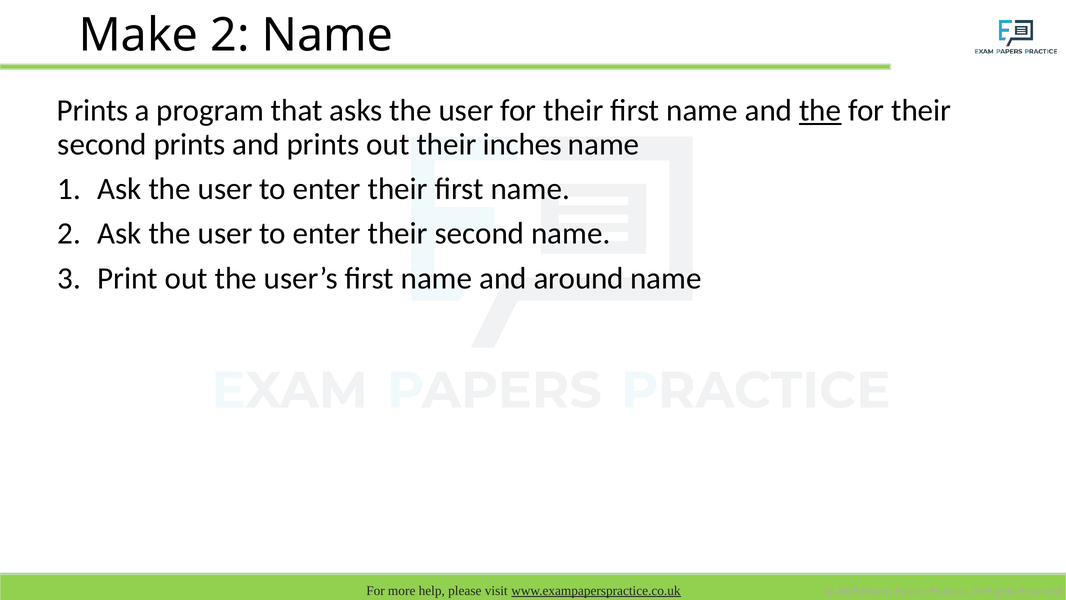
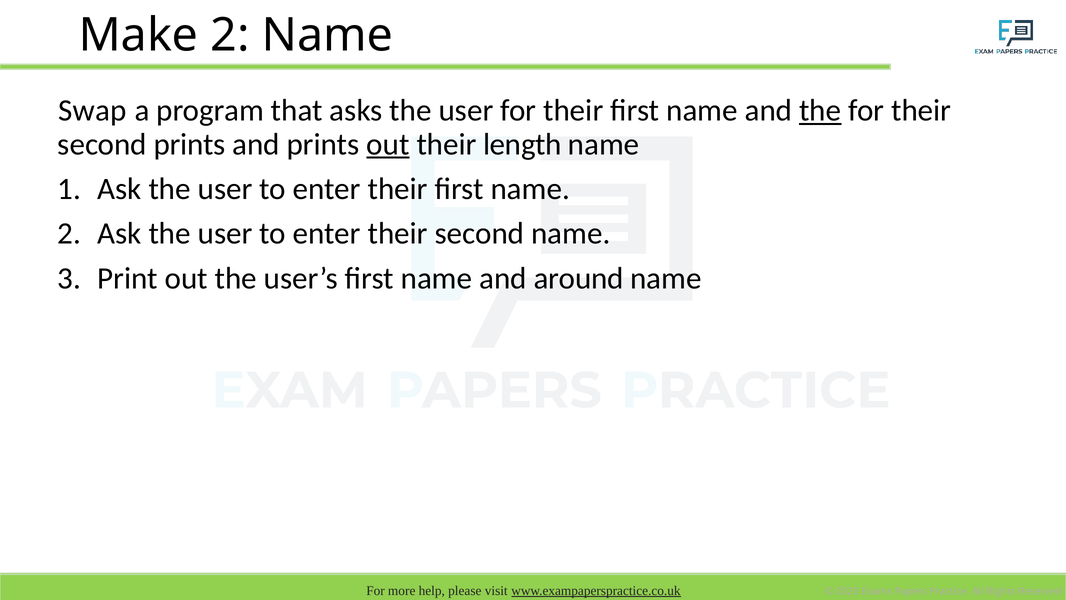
Prints: Prints -> Swap (92, 111)
out underline: none -> present (388, 144)
inches: inches -> length (522, 144)
